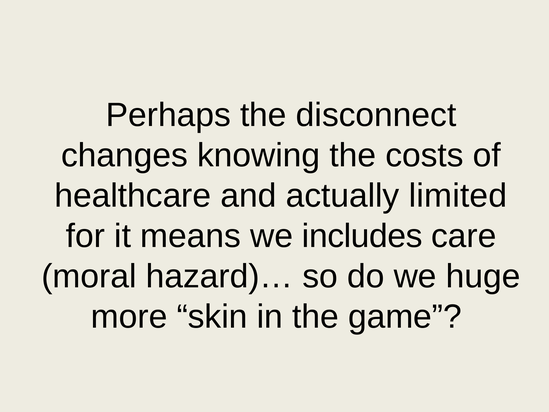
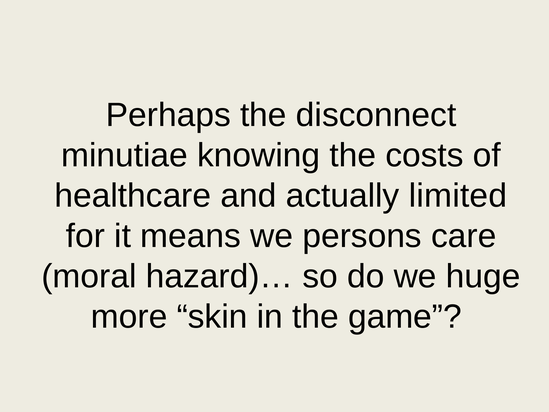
changes: changes -> minutiae (124, 155)
includes: includes -> persons (362, 236)
